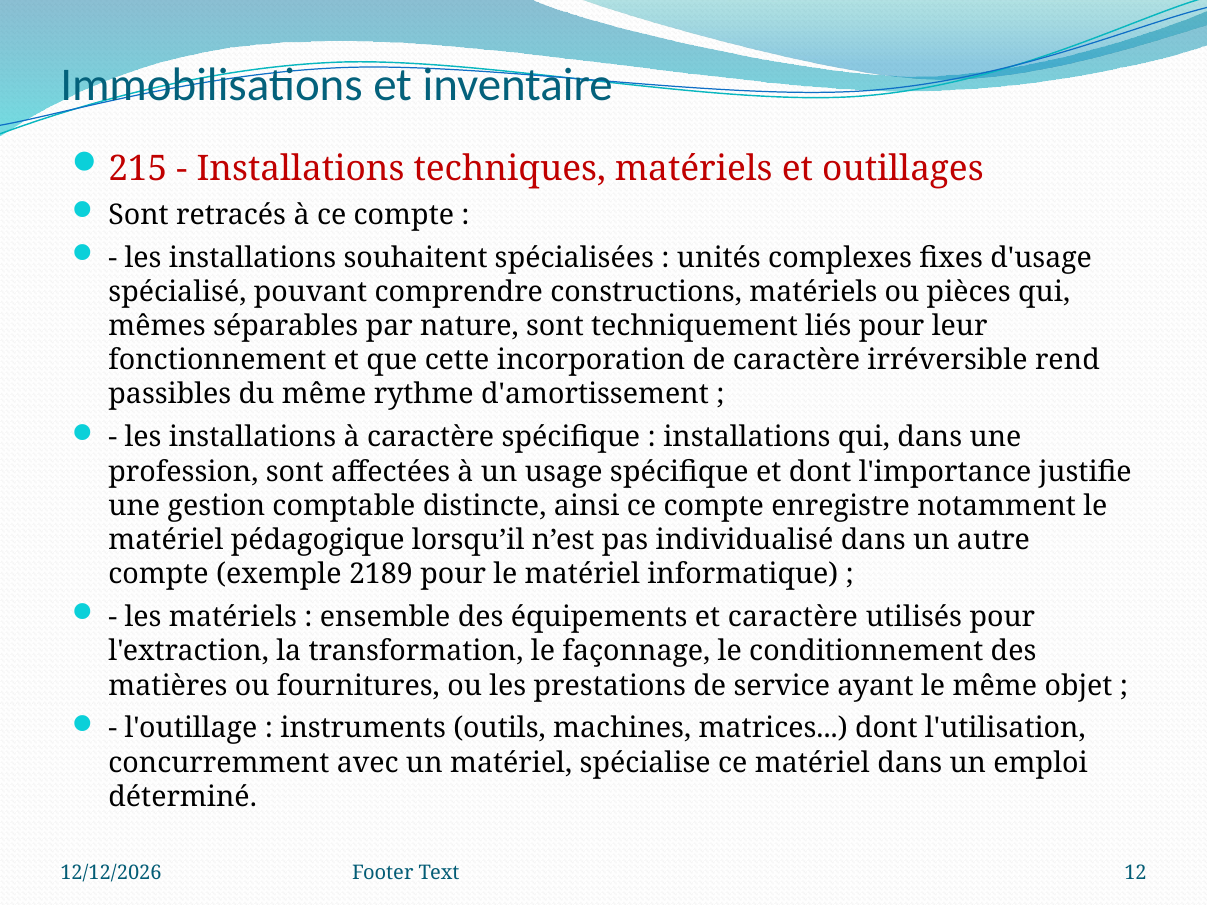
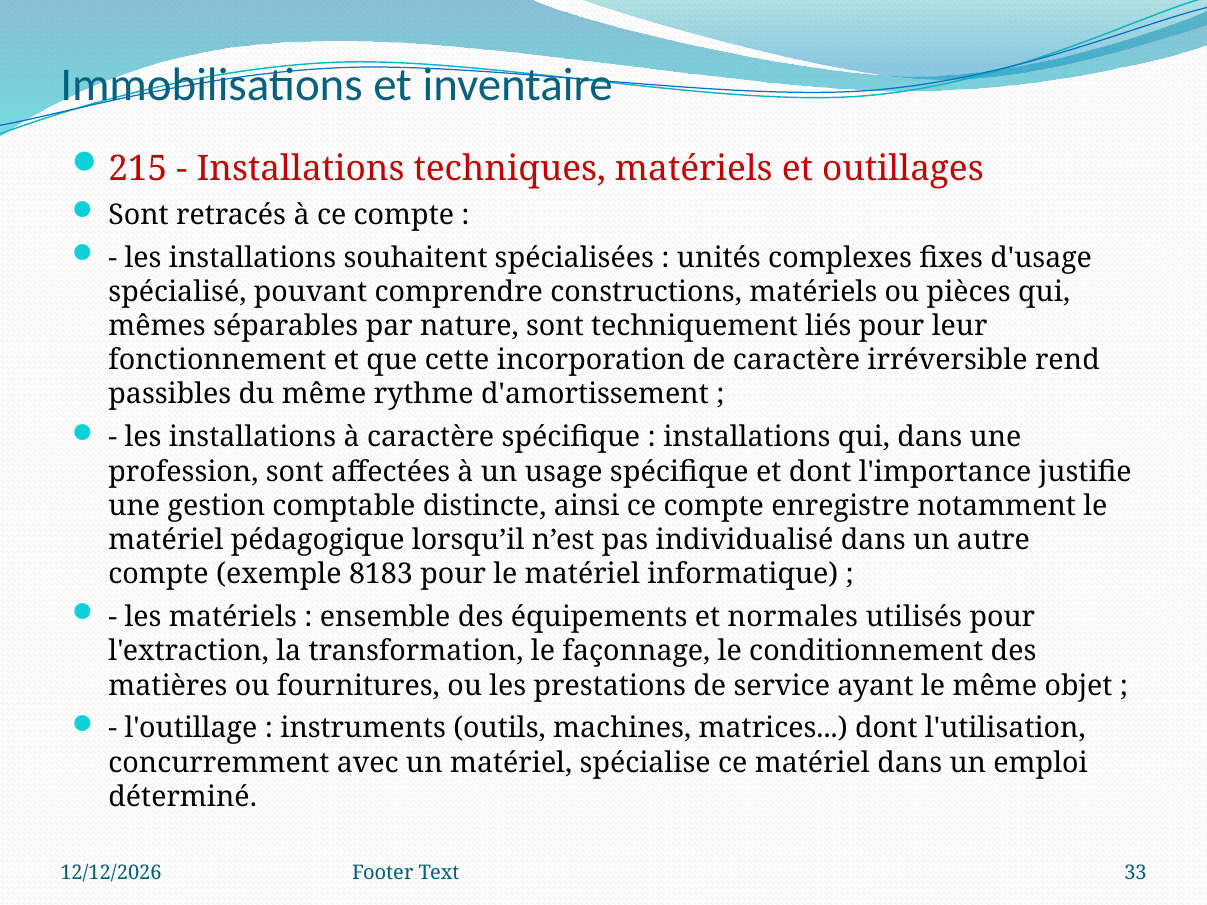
2189: 2189 -> 8183 (381, 574)
et caractère: caractère -> normales (793, 617)
12: 12 -> 33 (1136, 873)
